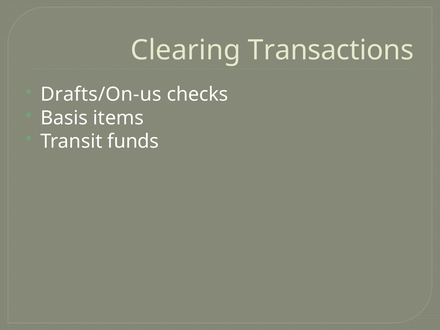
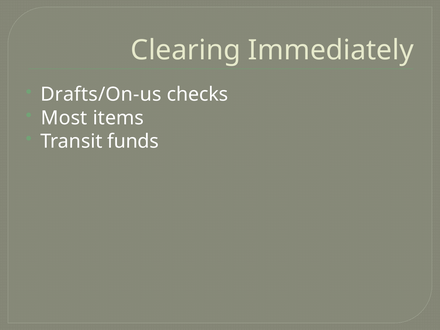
Transactions: Transactions -> Immediately (331, 50)
Basis: Basis -> Most (64, 118)
